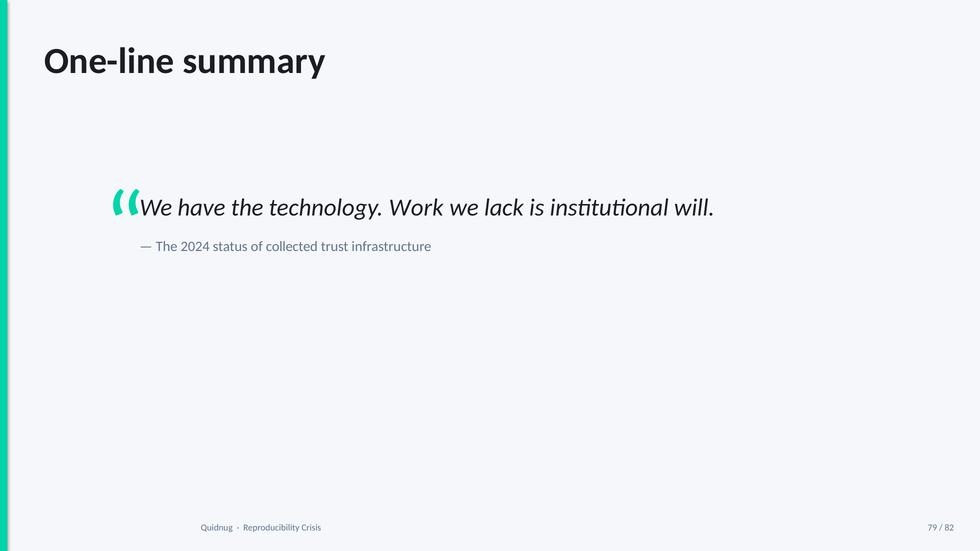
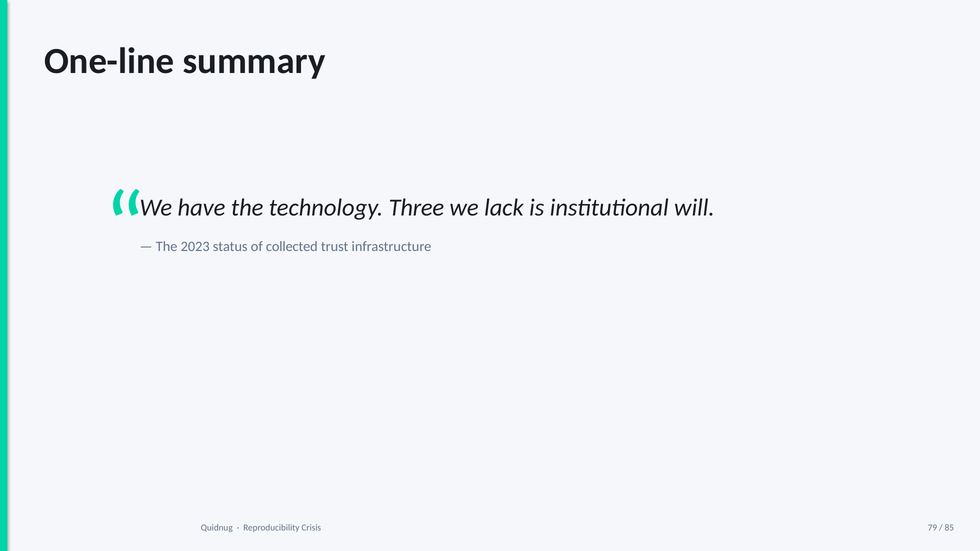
Work: Work -> Three (416, 208)
2024: 2024 -> 2023 (195, 246)
82: 82 -> 85 (949, 528)
